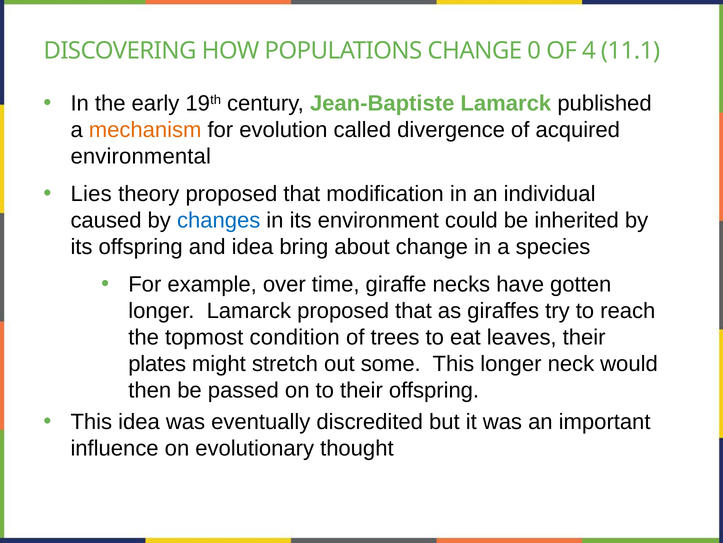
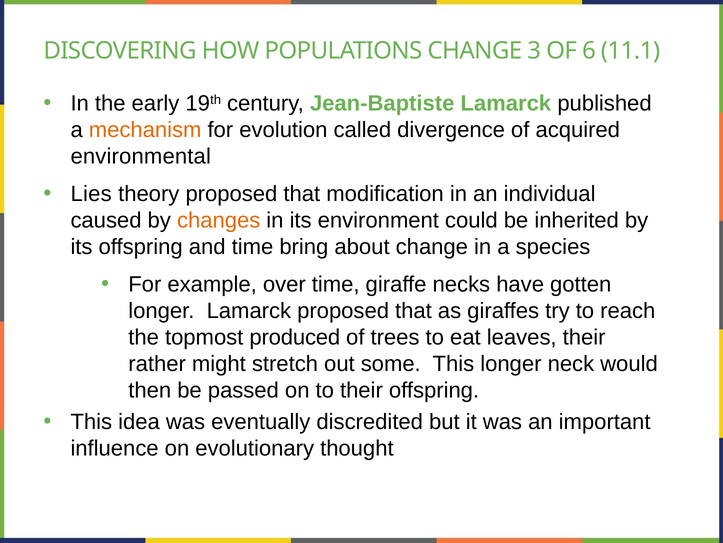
0: 0 -> 3 (534, 51)
4: 4 -> 6 (589, 51)
changes colour: blue -> orange (219, 220)
and idea: idea -> time (252, 247)
condition: condition -> produced (295, 337)
plates: plates -> rather (157, 363)
